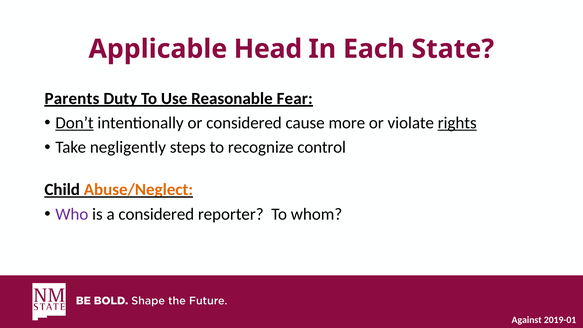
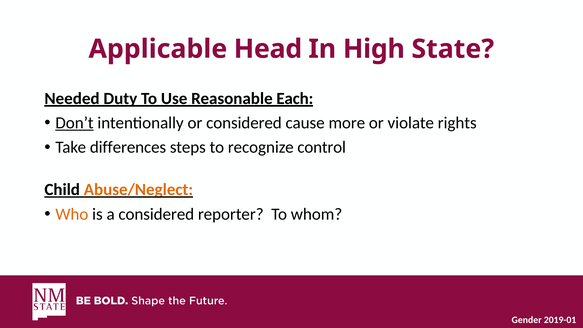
Each: Each -> High (374, 49)
Parents: Parents -> Needed (72, 99)
Fear: Fear -> Each (295, 99)
rights underline: present -> none (457, 123)
negligently: negligently -> differences (128, 147)
Who colour: purple -> orange (72, 214)
Against: Against -> Gender (527, 320)
